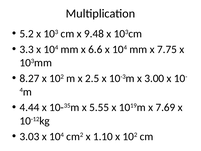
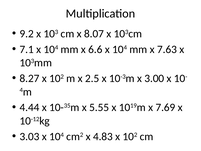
5.2: 5.2 -> 9.2 (27, 34)
9.48: 9.48 -> 8.07 (94, 34)
3.3: 3.3 -> 7.1 (27, 49)
7.75: 7.75 -> 7.63 (167, 49)
1.10: 1.10 -> 4.83 (103, 136)
